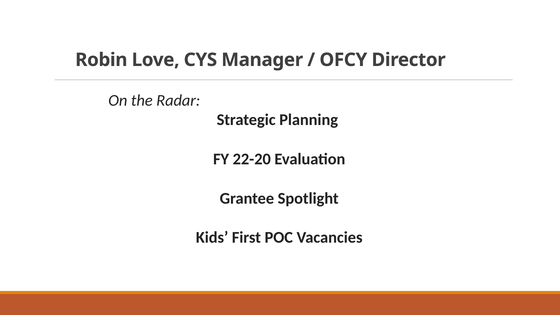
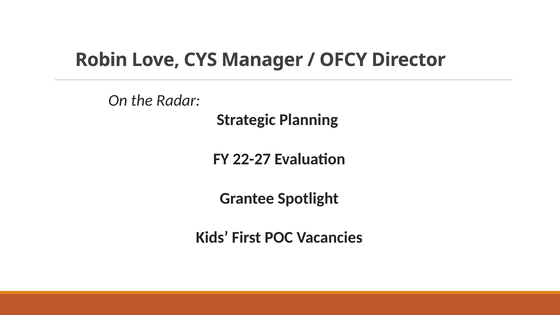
22-20: 22-20 -> 22-27 (252, 159)
